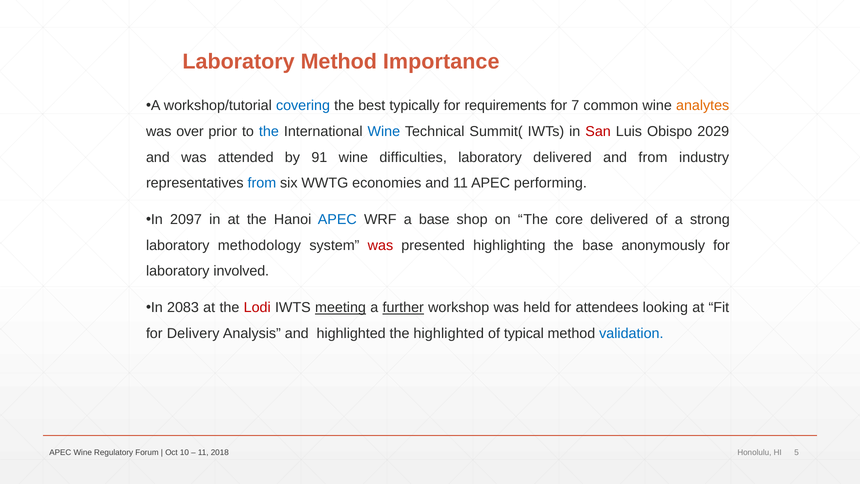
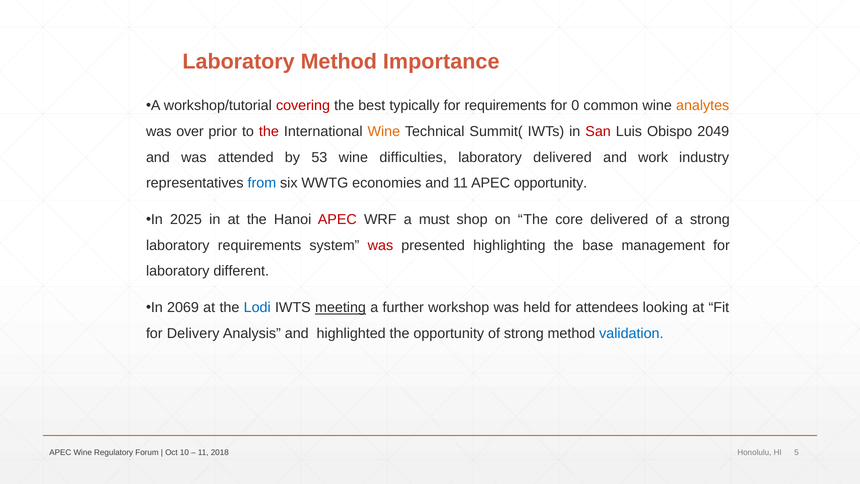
covering colour: blue -> red (303, 106)
7: 7 -> 0 (575, 106)
the colour: blue -> red (269, 131)
Wine colour: blue -> orange (384, 131)
2029: 2029 -> 2049 (713, 131)
91: 91 -> 53 (319, 157)
and from: from -> work (653, 157)
APEC performing: performing -> opportunity (551, 183)
2097: 2097 -> 2025 (186, 220)
APEC colour: blue -> red (337, 220)
a base: base -> must (434, 220)
laboratory methodology: methodology -> requirements (259, 245)
anonymously: anonymously -> management (663, 245)
involved: involved -> different (241, 271)
2083: 2083 -> 2069 (183, 308)
Lodi colour: red -> blue (257, 308)
further underline: present -> none (403, 308)
the highlighted: highlighted -> opportunity (449, 333)
of typical: typical -> strong (524, 333)
